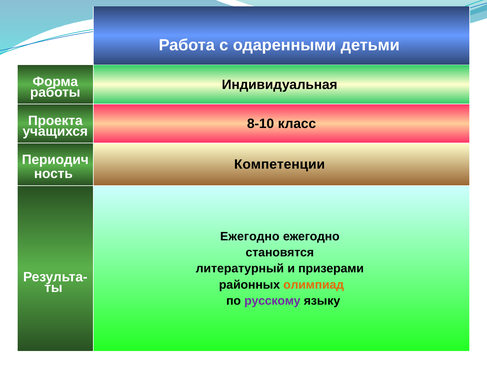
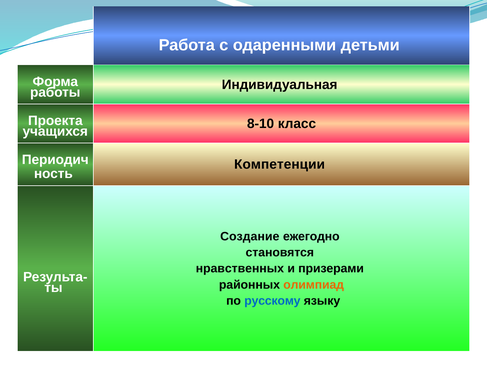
Ежегодно: Ежегодно -> Создание (250, 237)
литературный: литературный -> нравственных (240, 269)
русскому colour: purple -> blue (272, 301)
